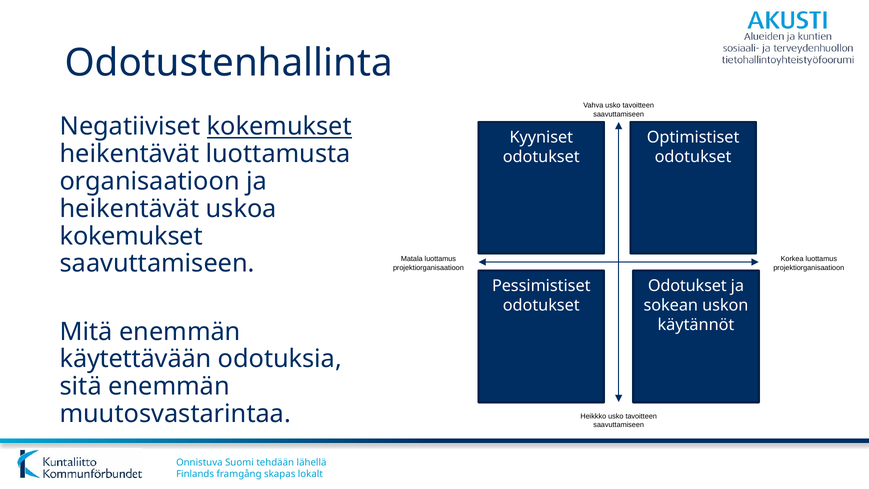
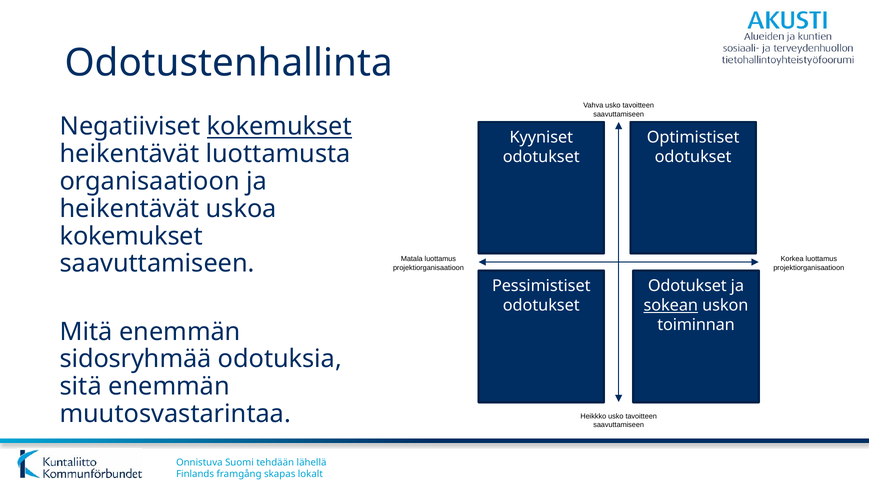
sokean underline: none -> present (671, 305)
käytännöt: käytännöt -> toiminnan (696, 325)
käytettävään: käytettävään -> sidosryhmää (136, 359)
